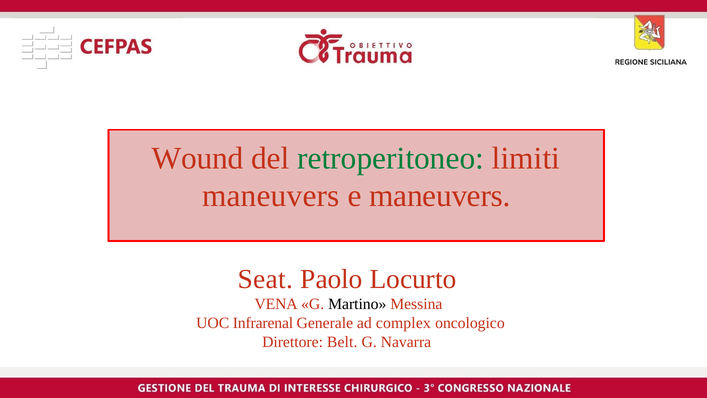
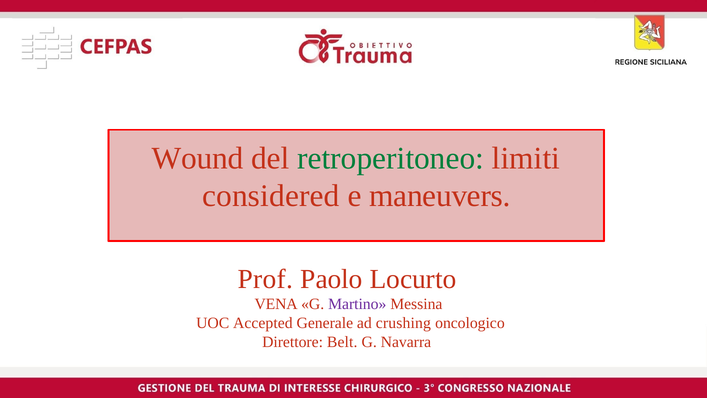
maneuvers: maneuvers -> considered (271, 196)
Seat: Seat -> Prof (266, 279)
Martino colour: black -> purple (357, 304)
Infrarenal: Infrarenal -> Accepted (263, 323)
complex: complex -> crushing (403, 323)
